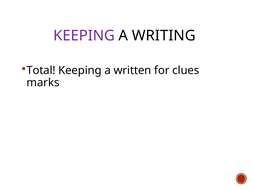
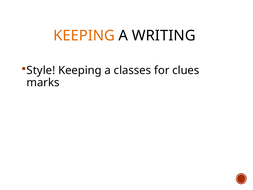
KEEPING colour: purple -> orange (84, 36)
Total: Total -> Style (41, 70)
written: written -> classes (132, 70)
